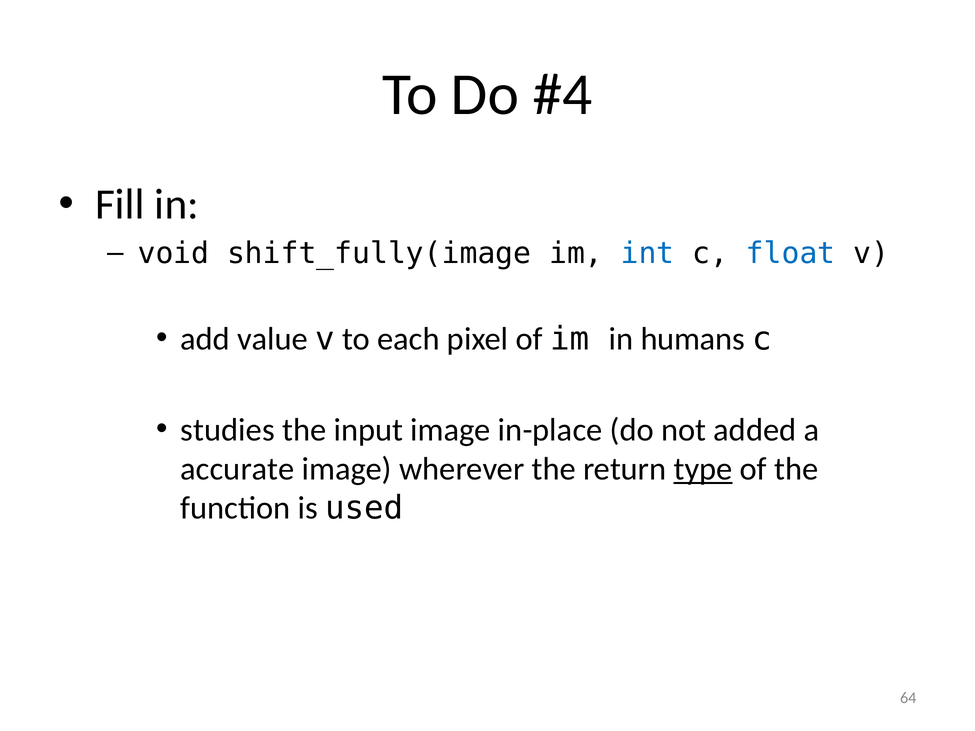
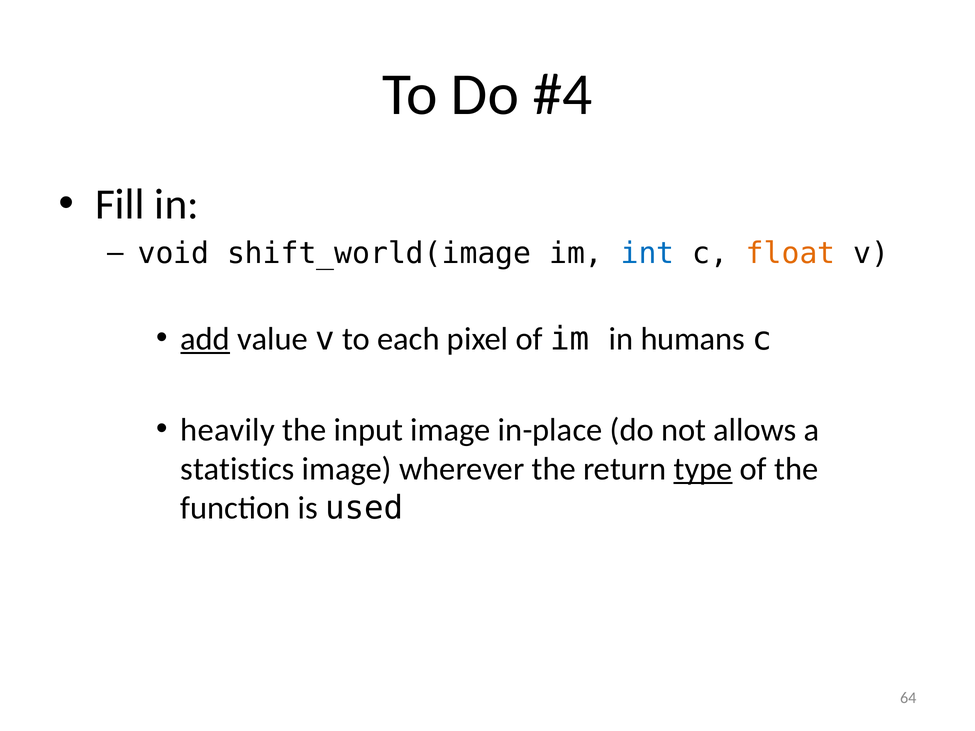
shift_fully(image: shift_fully(image -> shift_world(image (379, 253)
float colour: blue -> orange (791, 253)
add underline: none -> present (205, 339)
studies: studies -> heavily (228, 430)
added: added -> allows (755, 430)
accurate: accurate -> statistics (238, 469)
